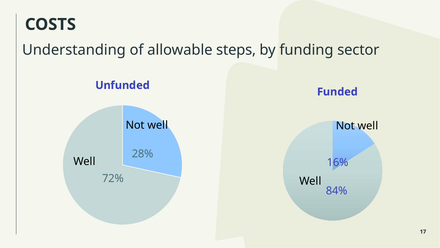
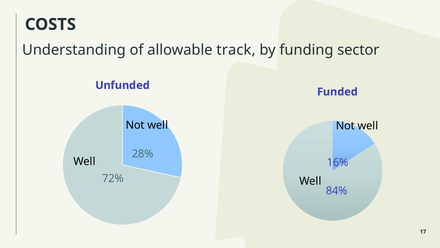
steps: steps -> track (236, 50)
